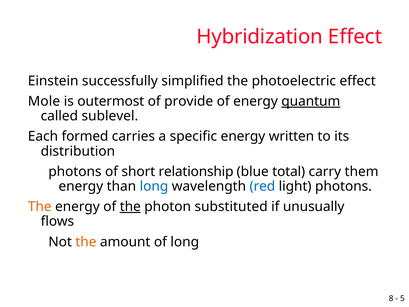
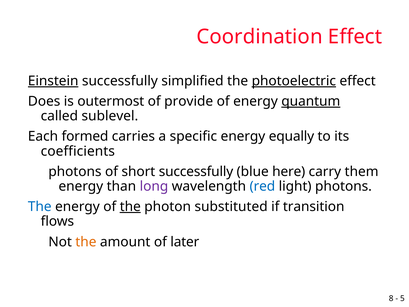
Hybridization: Hybridization -> Coordination (260, 37)
Einstein underline: none -> present (53, 81)
photoelectric underline: none -> present (294, 81)
Mole: Mole -> Does (44, 101)
written: written -> equally (291, 136)
distribution: distribution -> coefficients (78, 151)
short relationship: relationship -> successfully (196, 171)
total: total -> here (289, 171)
long colour: blue -> purple (154, 186)
The colour: orange -> blue (40, 207)
unusually: unusually -> transition (314, 207)
of long: long -> later (185, 242)
